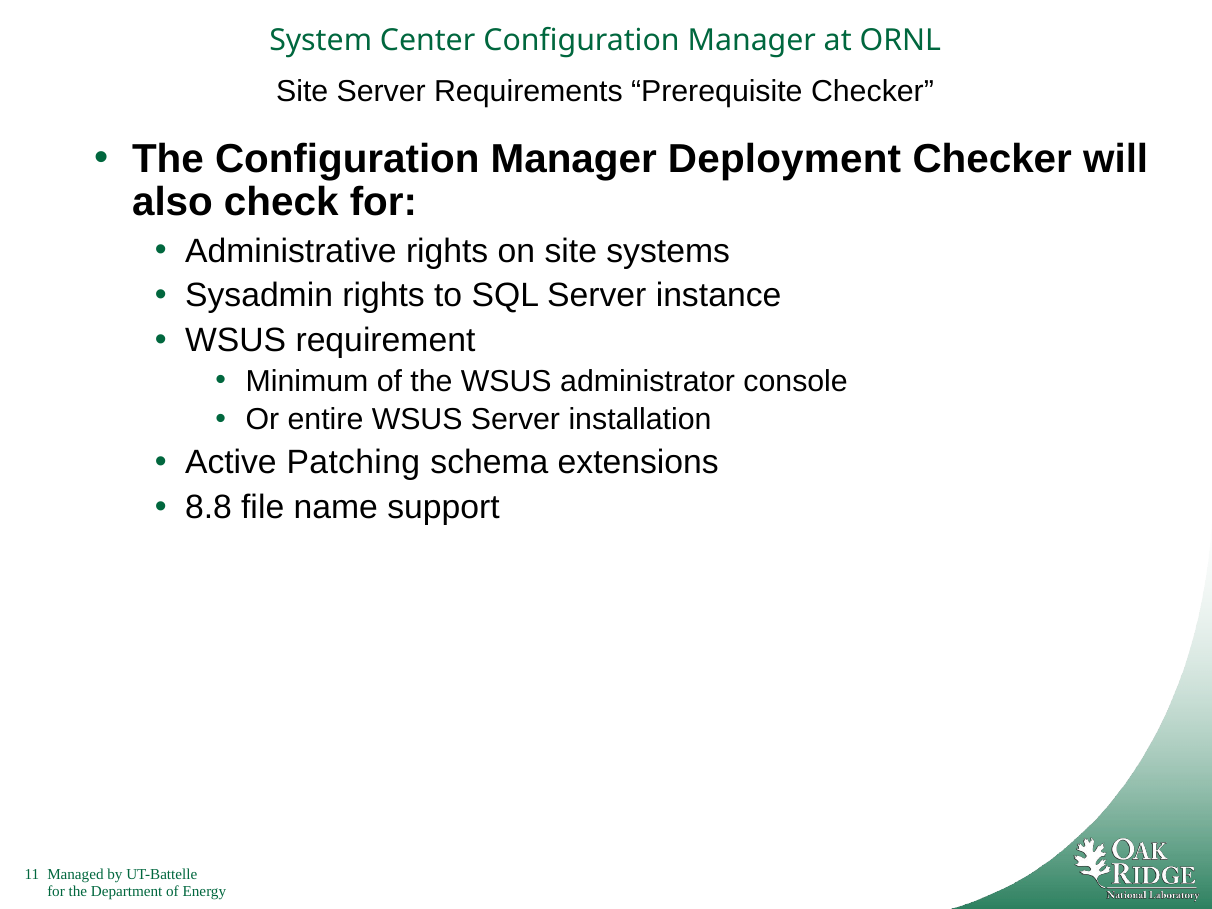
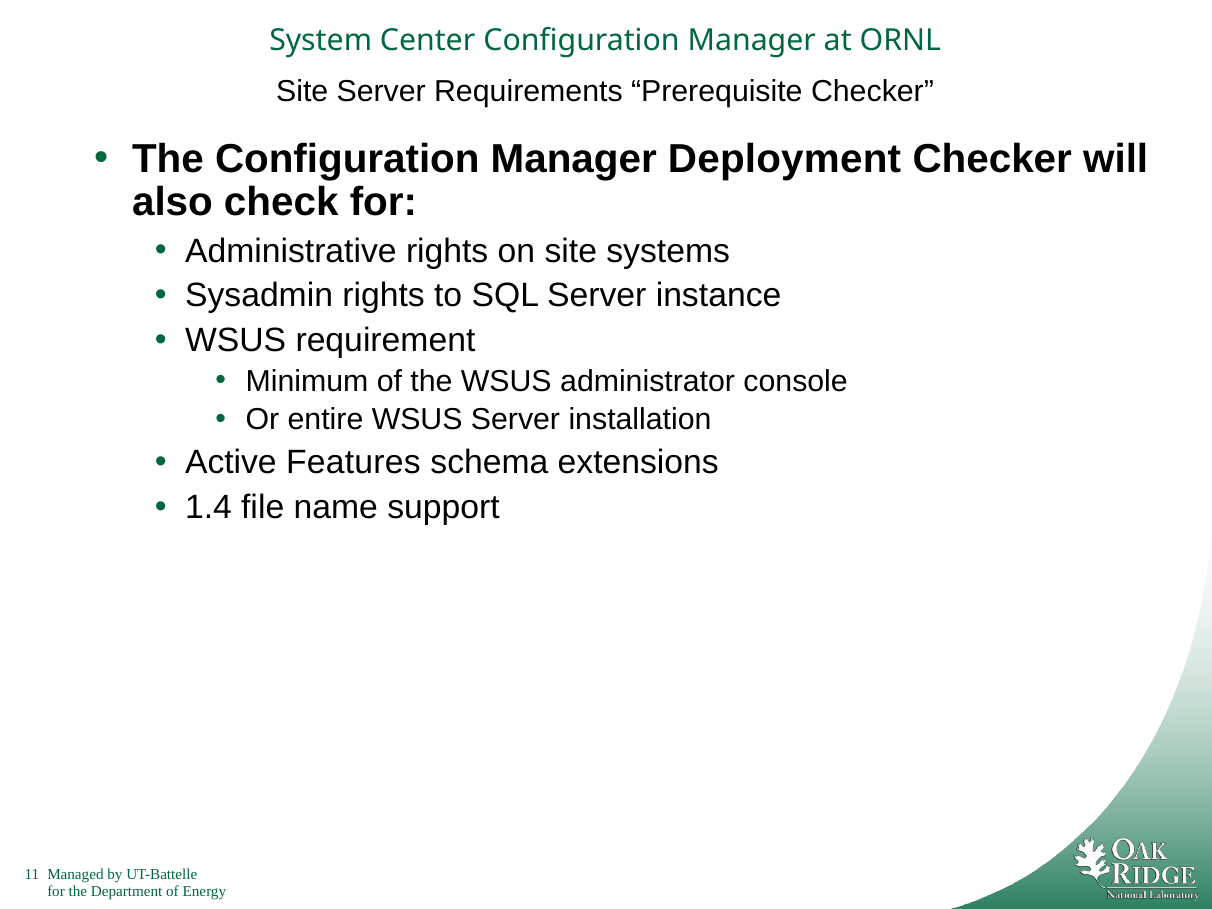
Patching: Patching -> Features (353, 463)
8.8: 8.8 -> 1.4 (208, 508)
